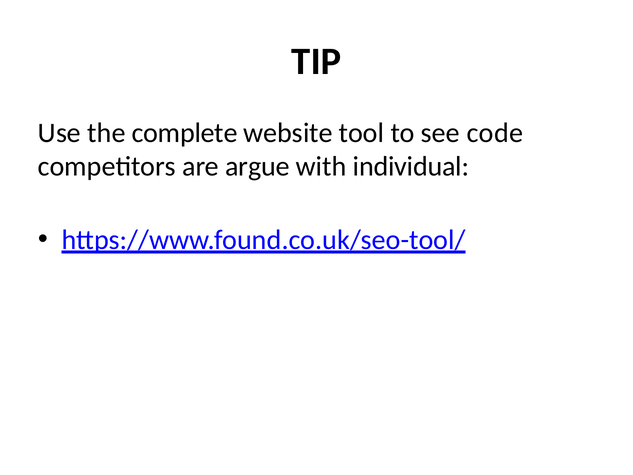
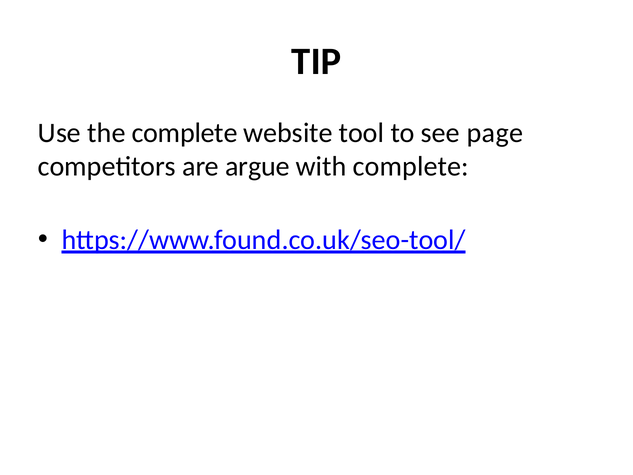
code: code -> page (495, 133)
with individual: individual -> complete (411, 167)
